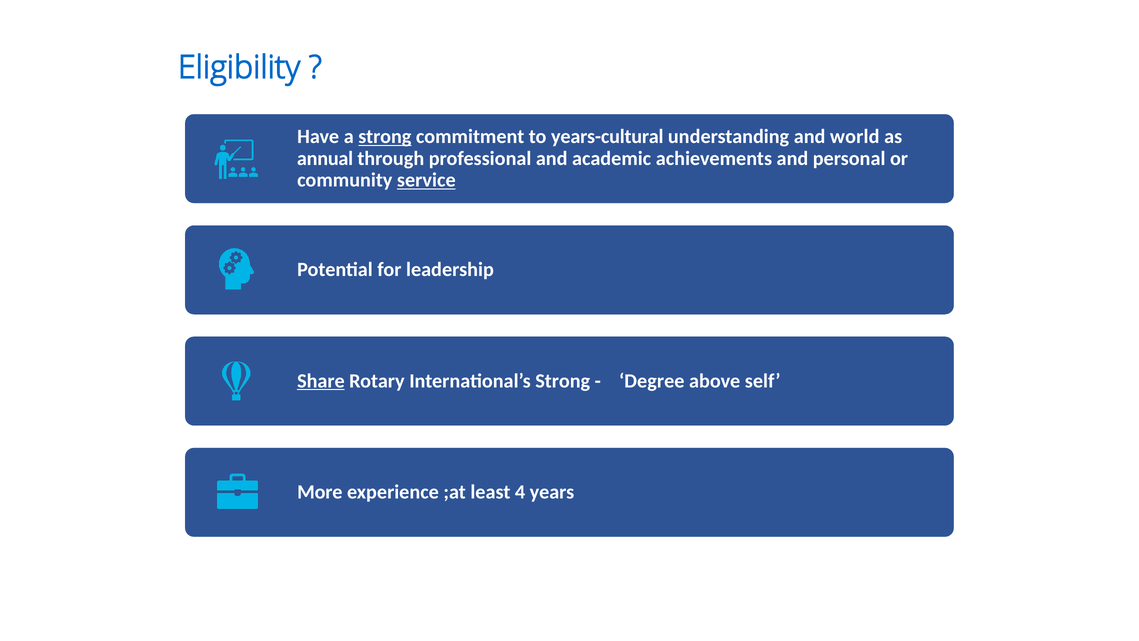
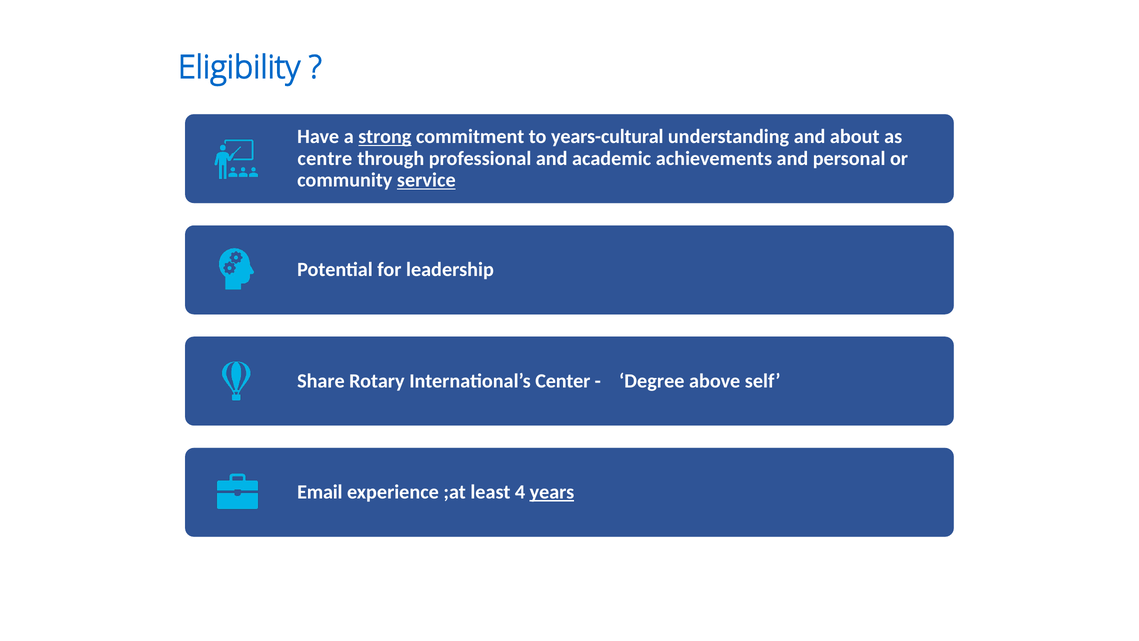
world: world -> about (855, 137)
annual: annual -> centre (325, 158)
Share underline: present -> none (321, 381)
International’s Strong: Strong -> Center (563, 381)
More: More -> Email (320, 492)
years underline: none -> present (552, 492)
